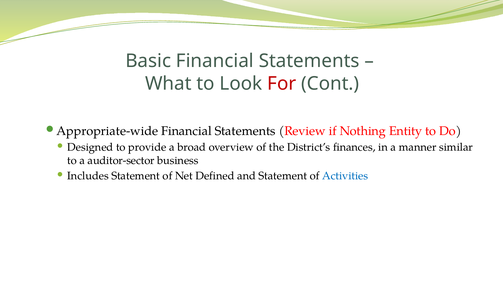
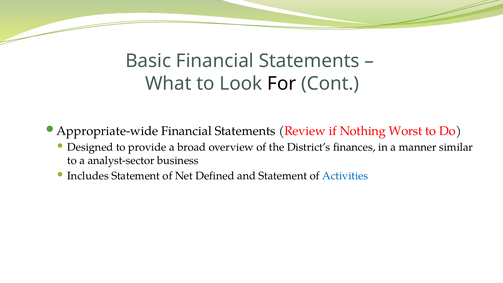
For colour: red -> black (282, 84)
Entity: Entity -> Worst (406, 131)
auditor-sector: auditor-sector -> analyst-sector (121, 161)
